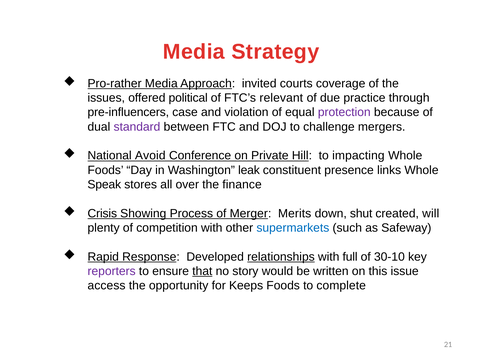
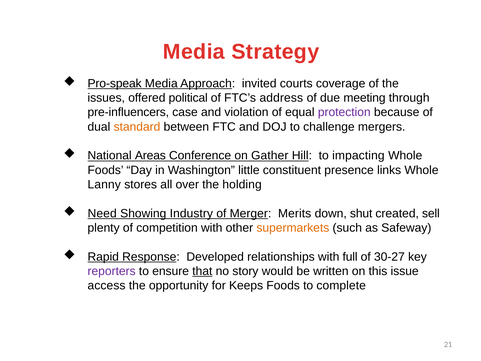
Pro-rather: Pro-rather -> Pro-speak (115, 83)
relevant: relevant -> address (281, 98)
practice: practice -> meeting (365, 98)
standard colour: purple -> orange (137, 127)
Avoid: Avoid -> Areas (150, 156)
Private: Private -> Gather (270, 156)
leak: leak -> little (249, 170)
Speak: Speak -> Lanny (104, 184)
finance: finance -> holding (242, 184)
Crisis: Crisis -> Need (102, 213)
Process: Process -> Industry (191, 213)
will: will -> sell (431, 213)
supermarkets colour: blue -> orange (293, 228)
relationships underline: present -> none (281, 257)
30-10: 30-10 -> 30-27 (389, 257)
